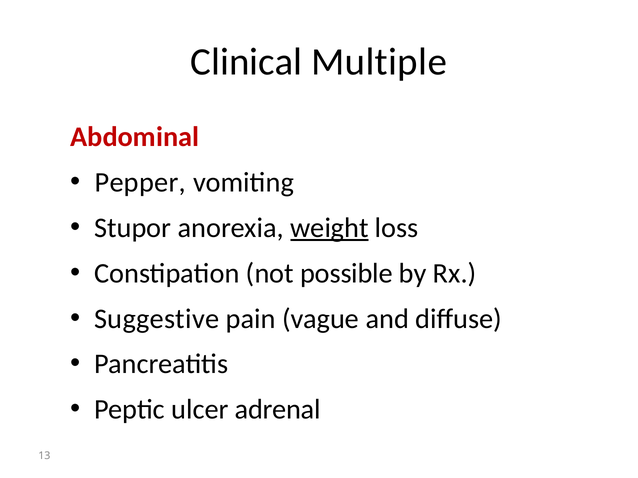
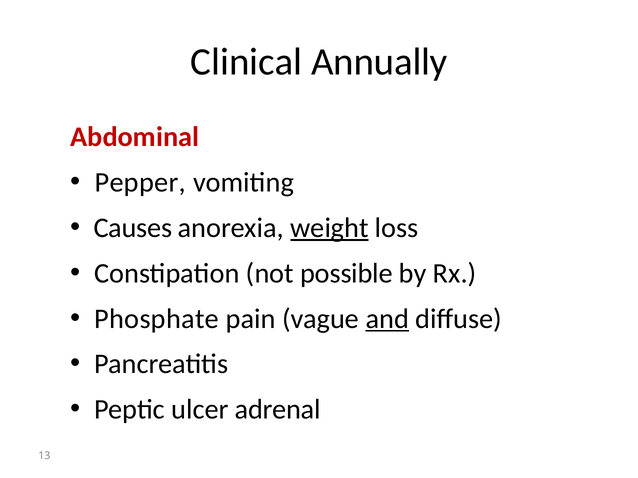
Multiple: Multiple -> Annually (379, 62)
Stupor: Stupor -> Causes (133, 228)
Suggestive: Suggestive -> Phosphate (157, 319)
and underline: none -> present (387, 319)
